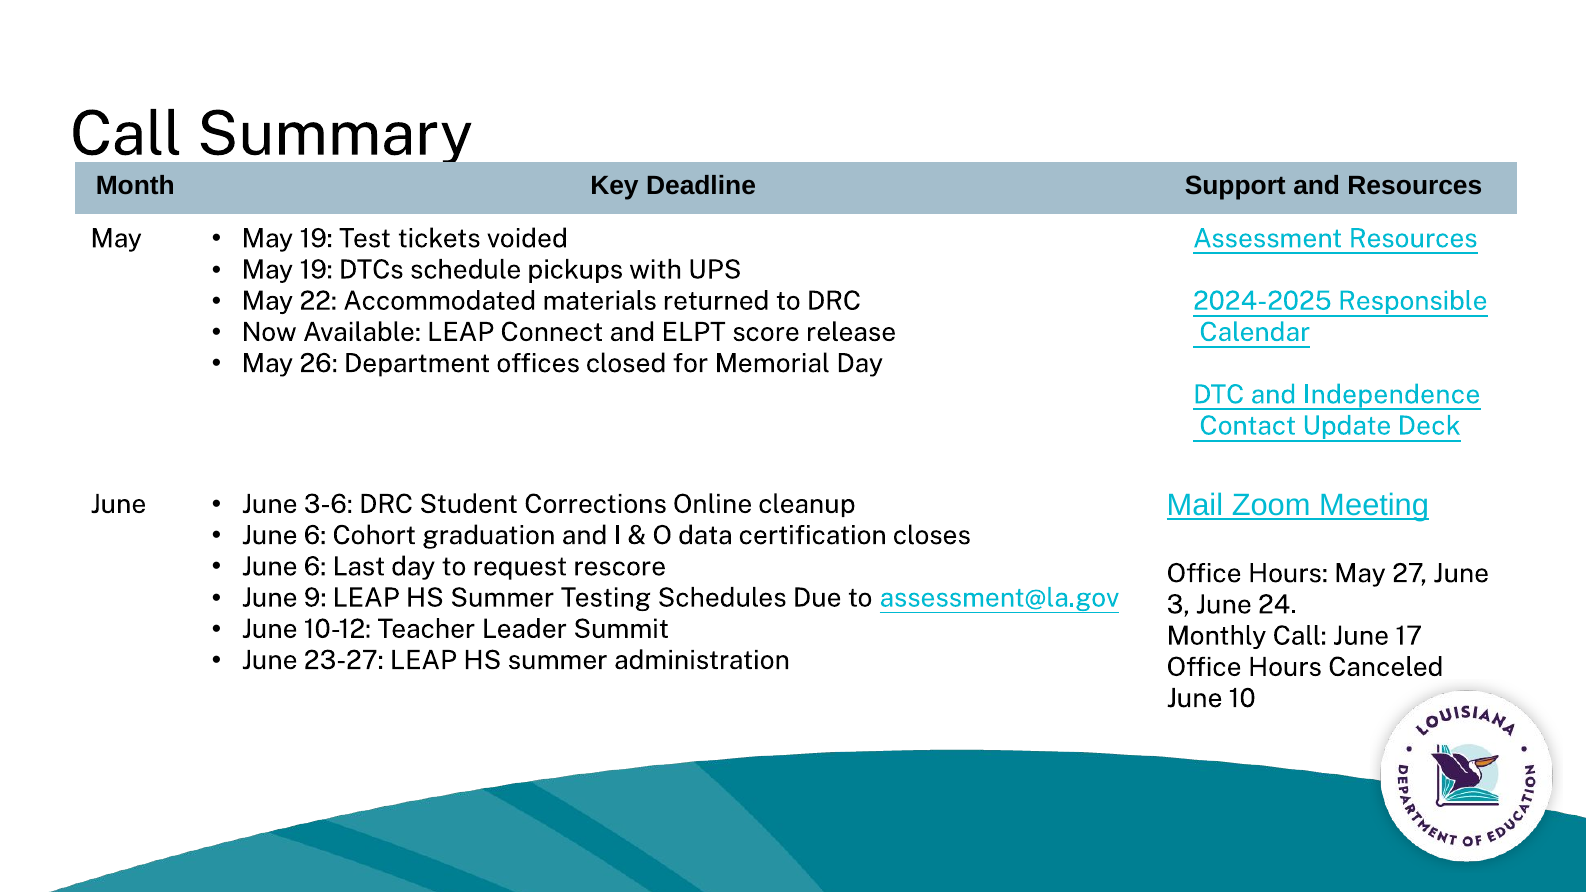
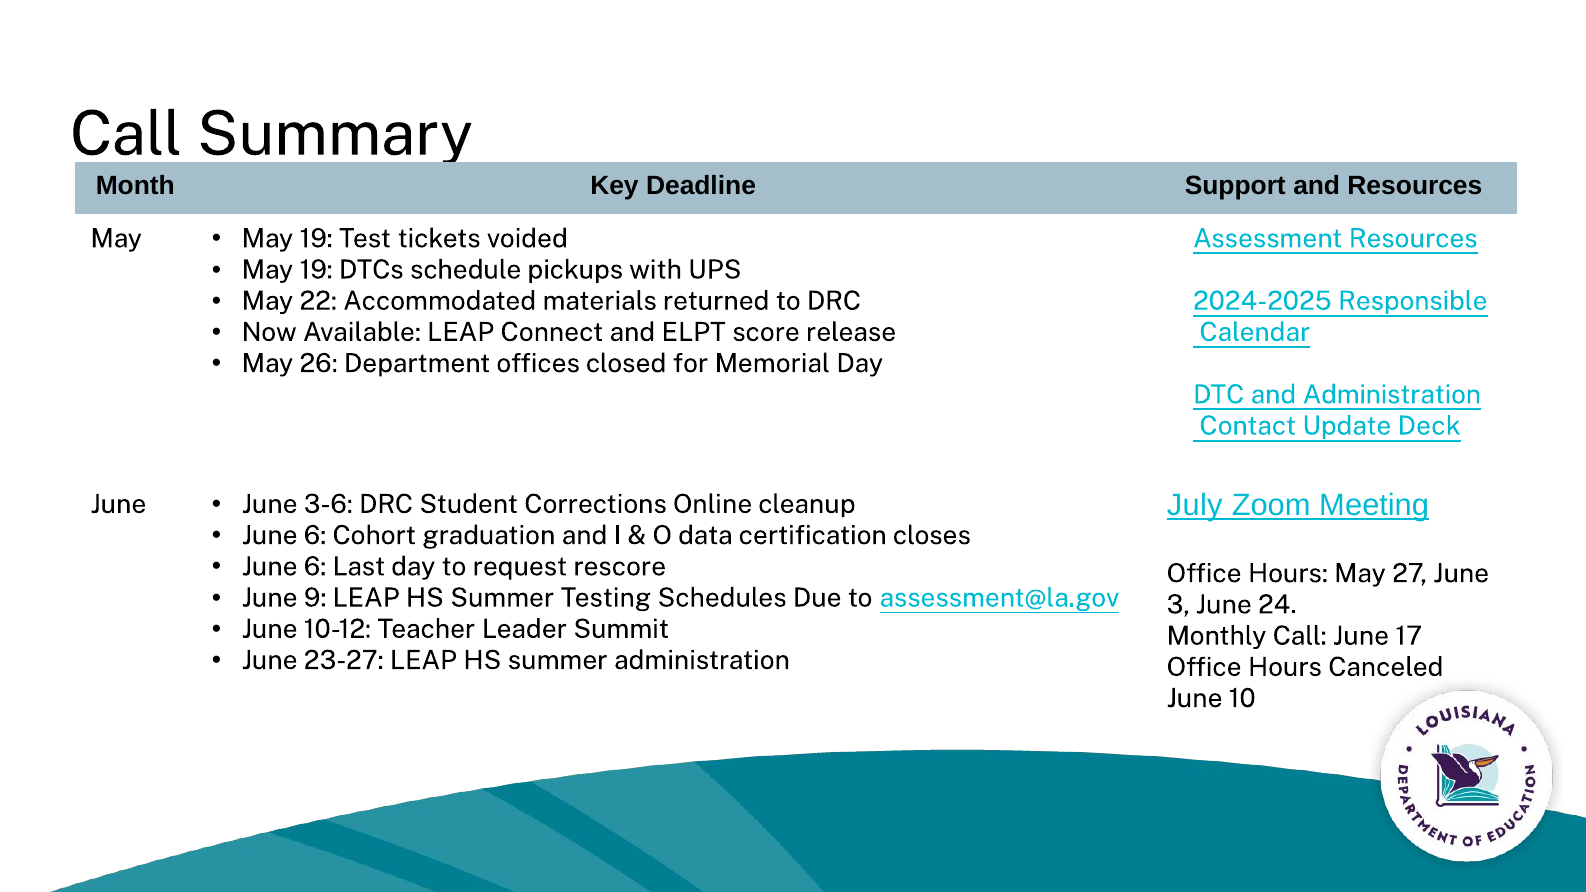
and Independence: Independence -> Administration (1392, 395)
Mail: Mail -> July (1195, 506)
